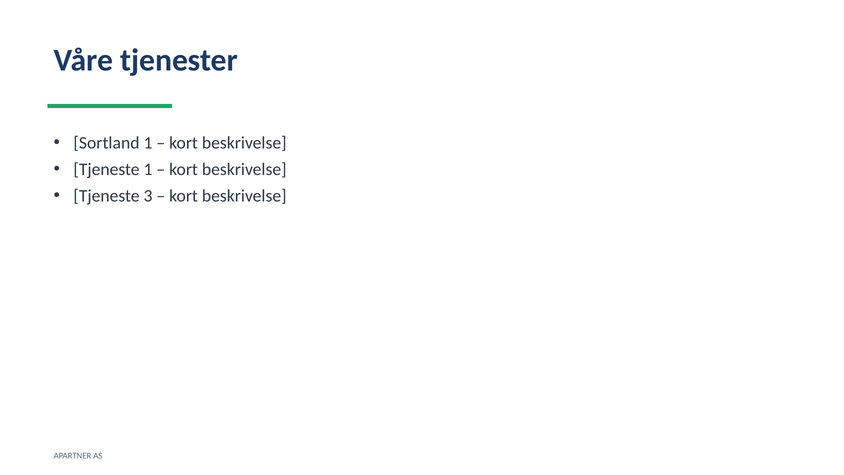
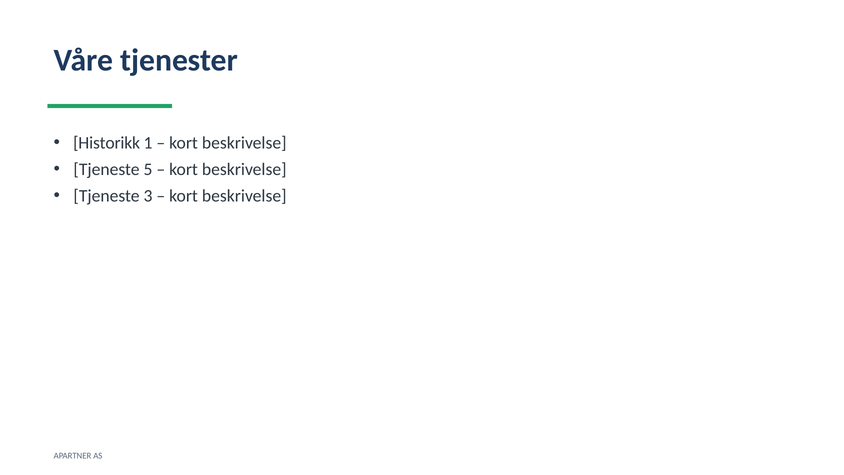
Sortland: Sortland -> Historikk (107, 143)
Tjeneste 1: 1 -> 5 (148, 169)
